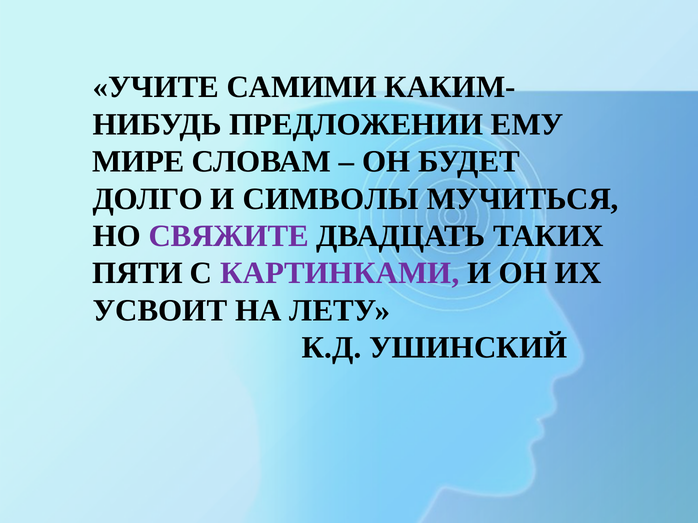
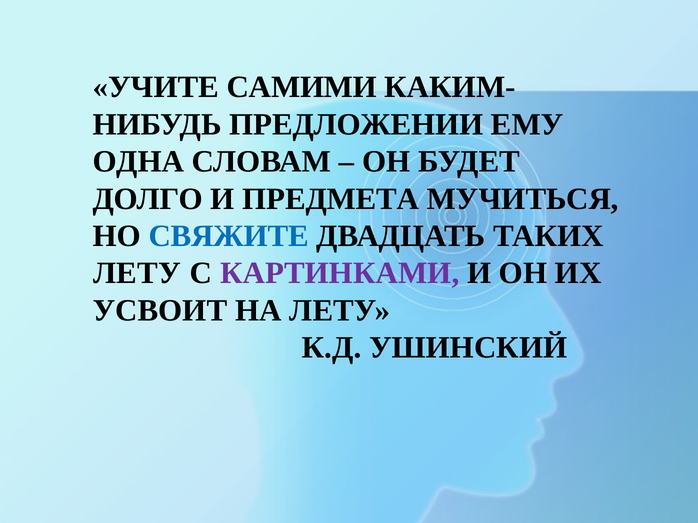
МИРЕ: МИРЕ -> ОДНА (138, 162)
СИМВОЛЫ: СИМВОЛЫ -> ПРЕДМЕТА (331, 199)
СВЯЖИТЕ colour: purple -> blue (229, 236)
ПЯТИ: ПЯТИ -> ЛЕТУ (137, 273)
